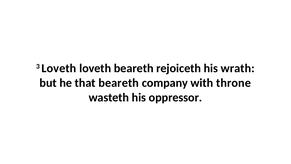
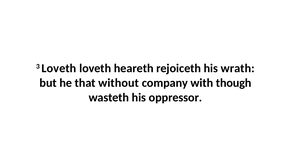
loveth beareth: beareth -> heareth (134, 68)
that beareth: beareth -> without (119, 83)
throne: throne -> though (234, 83)
